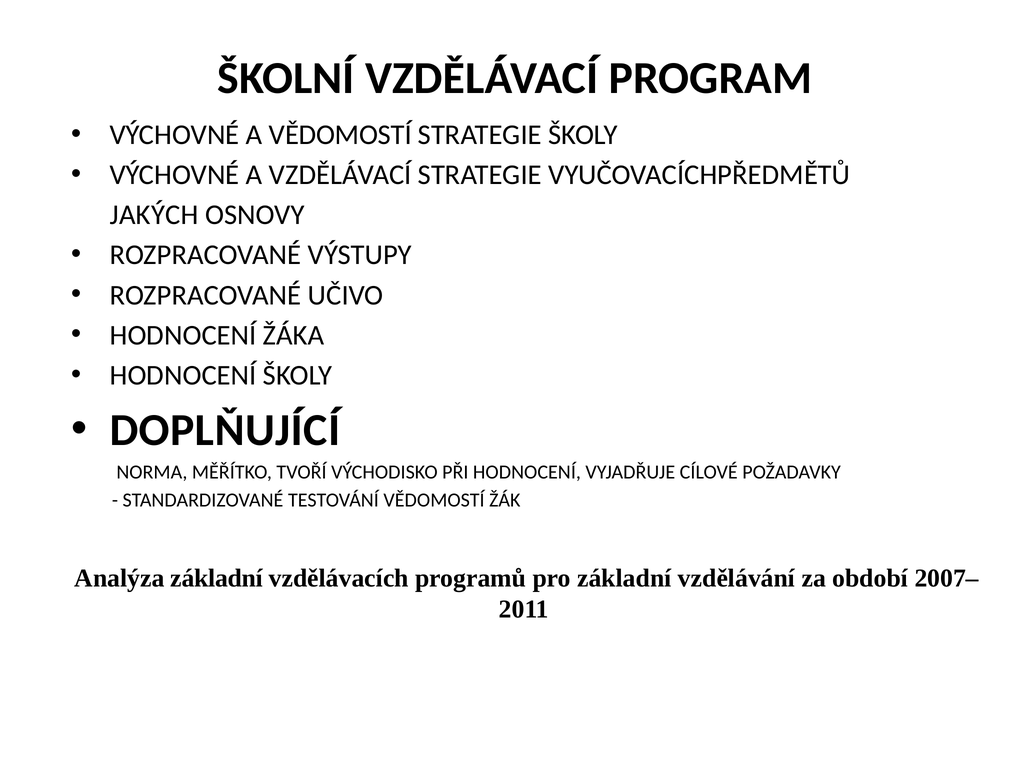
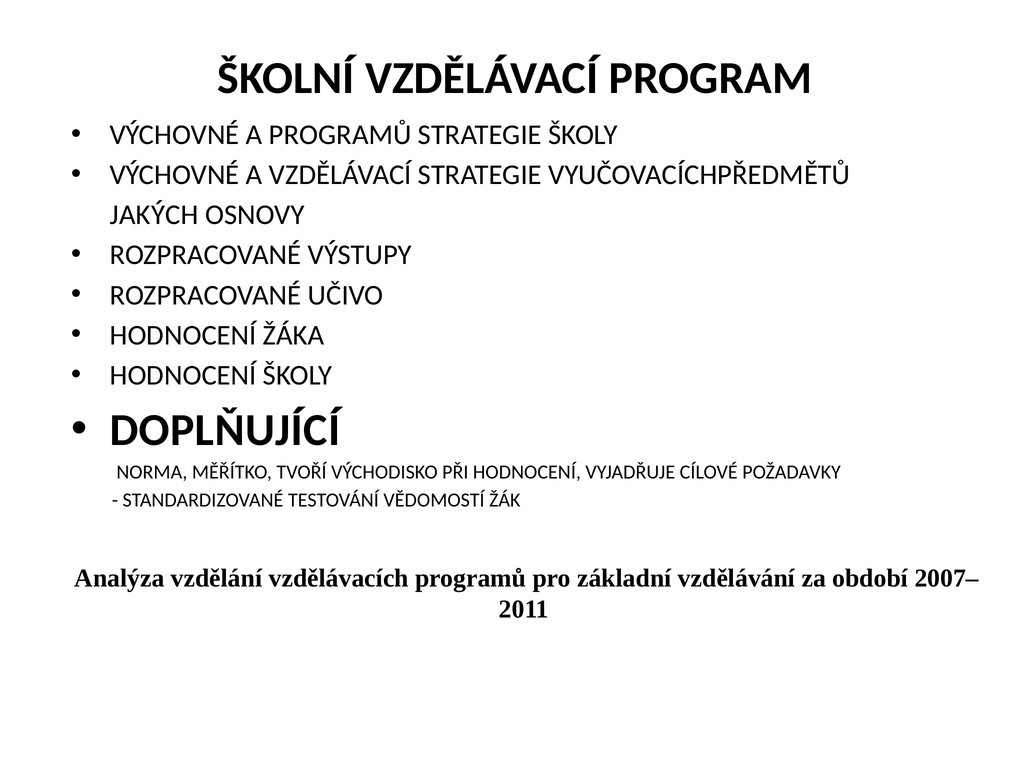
A VĚDOMOSTÍ: VĚDOMOSTÍ -> PROGRAMŮ (340, 135)
Analýza základní: základní -> vzdělání (217, 579)
